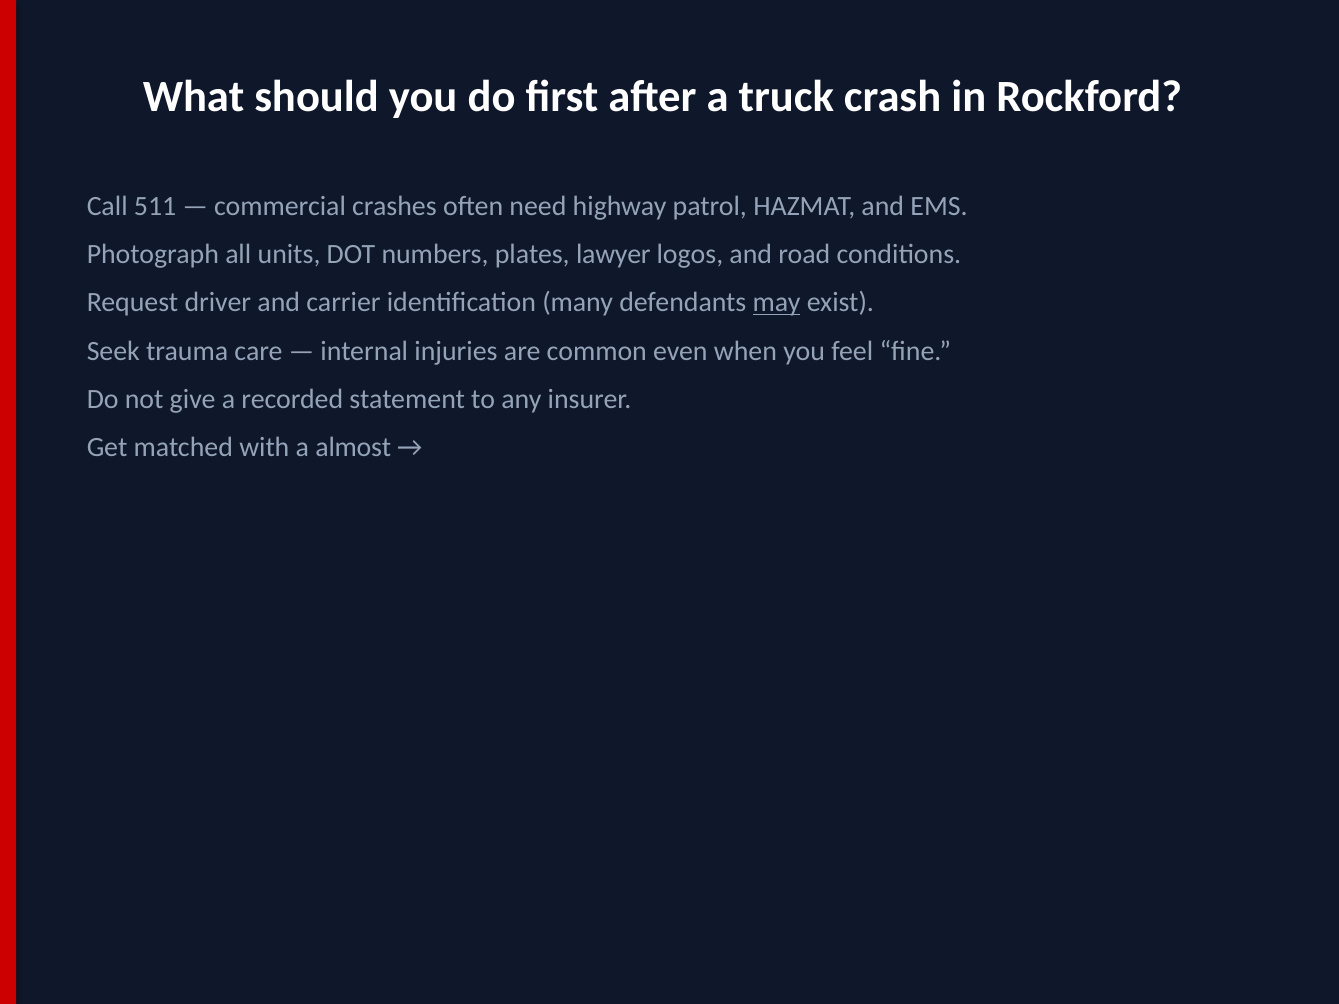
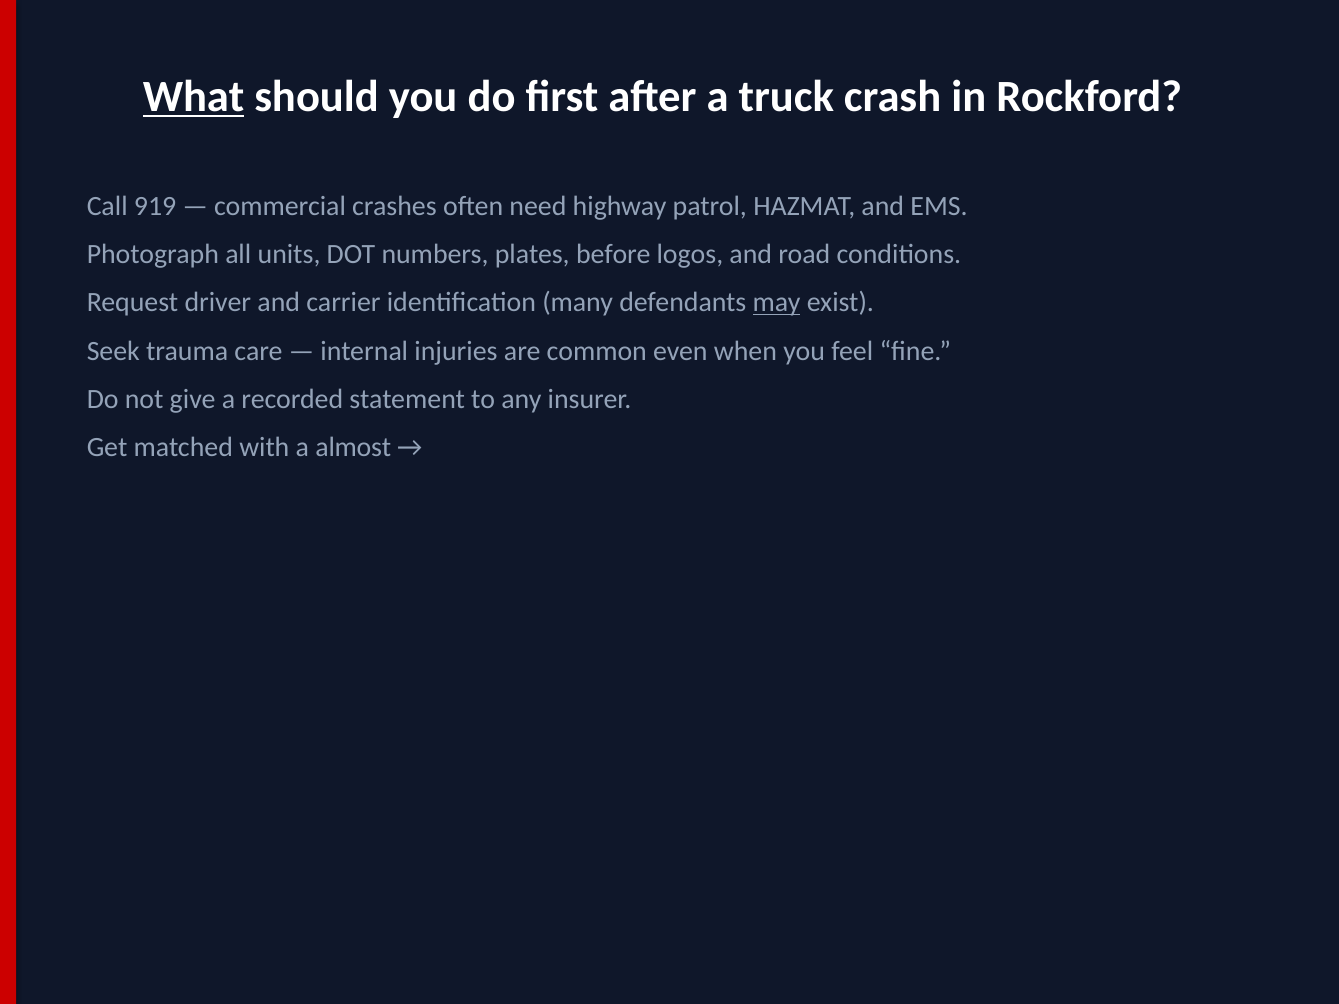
What underline: none -> present (194, 97)
511: 511 -> 919 (155, 206)
lawyer: lawyer -> before (613, 254)
